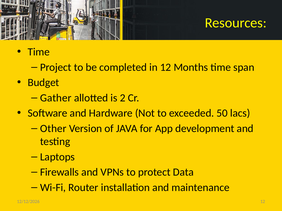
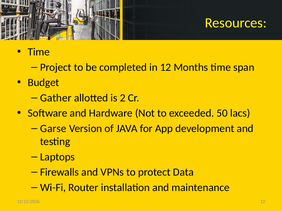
Other: Other -> Garse (53, 129)
